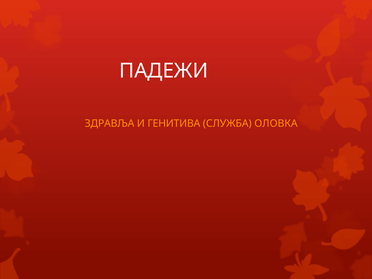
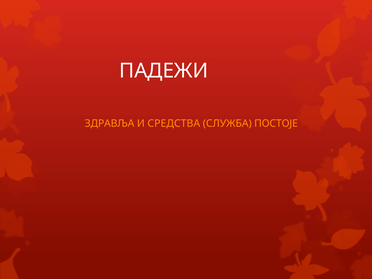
ГЕНИТИВА: ГЕНИТИВА -> СРЕДСТВА (174, 124)
ОЛОВКА: ОЛОВКА -> ПОСТОЈЕ (276, 124)
